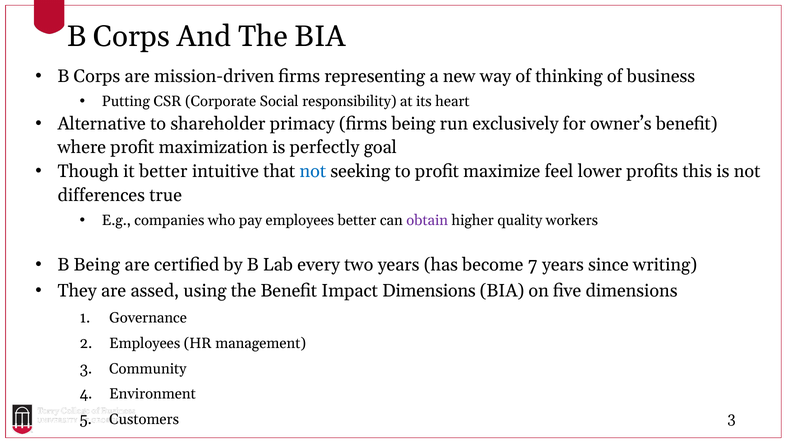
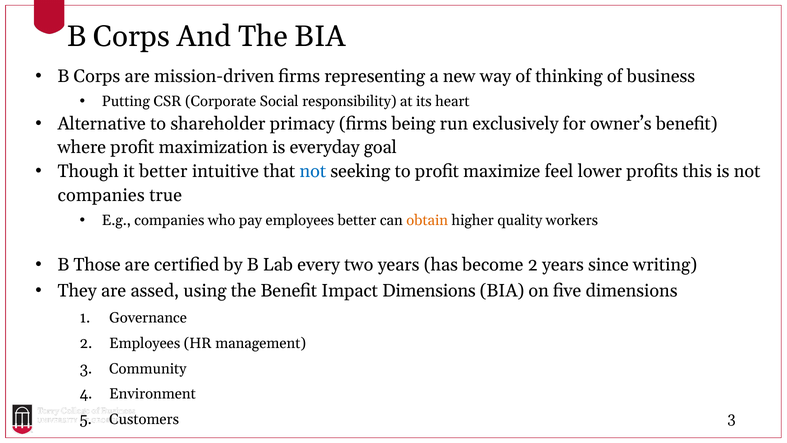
perfectly: perfectly -> everyday (325, 147)
differences: differences -> companies (101, 195)
obtain colour: purple -> orange (427, 220)
B Being: Being -> Those (97, 265)
become 7: 7 -> 2 (533, 265)
